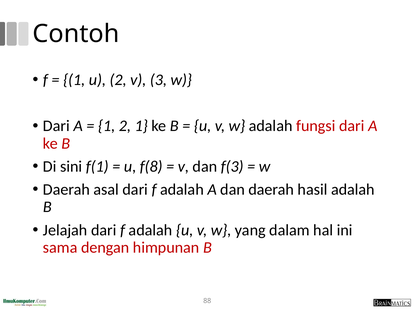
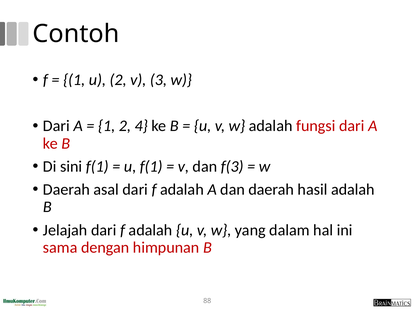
2 1: 1 -> 4 (141, 126)
u f(8: f(8 -> f(1 (151, 167)
